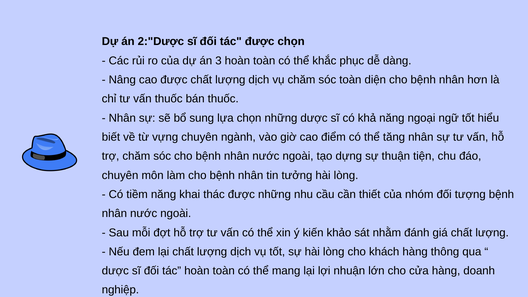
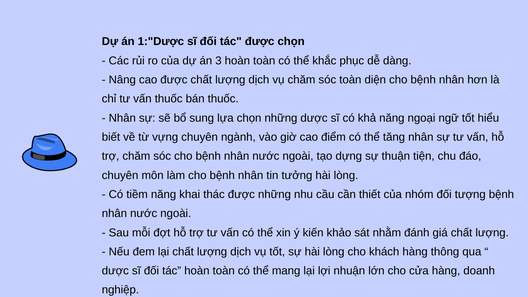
2:"Dược: 2:"Dược -> 1:"Dược (161, 42)
